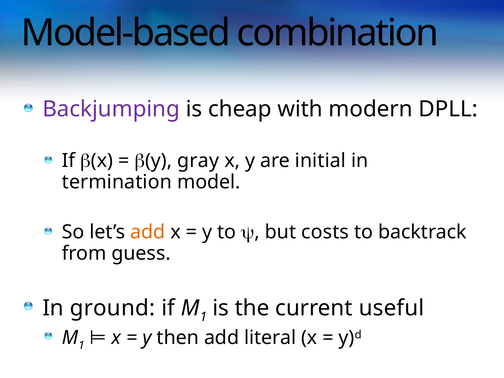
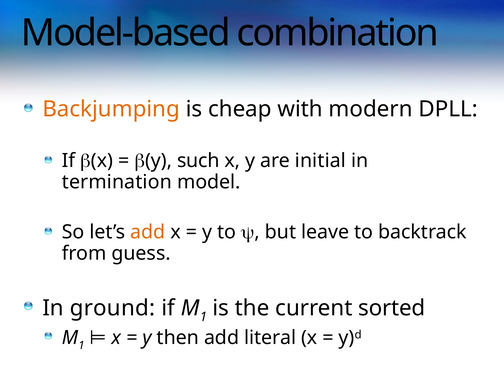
Backjumping colour: purple -> orange (111, 109)
gray: gray -> such (198, 161)
costs: costs -> leave (325, 232)
useful: useful -> sorted (392, 308)
